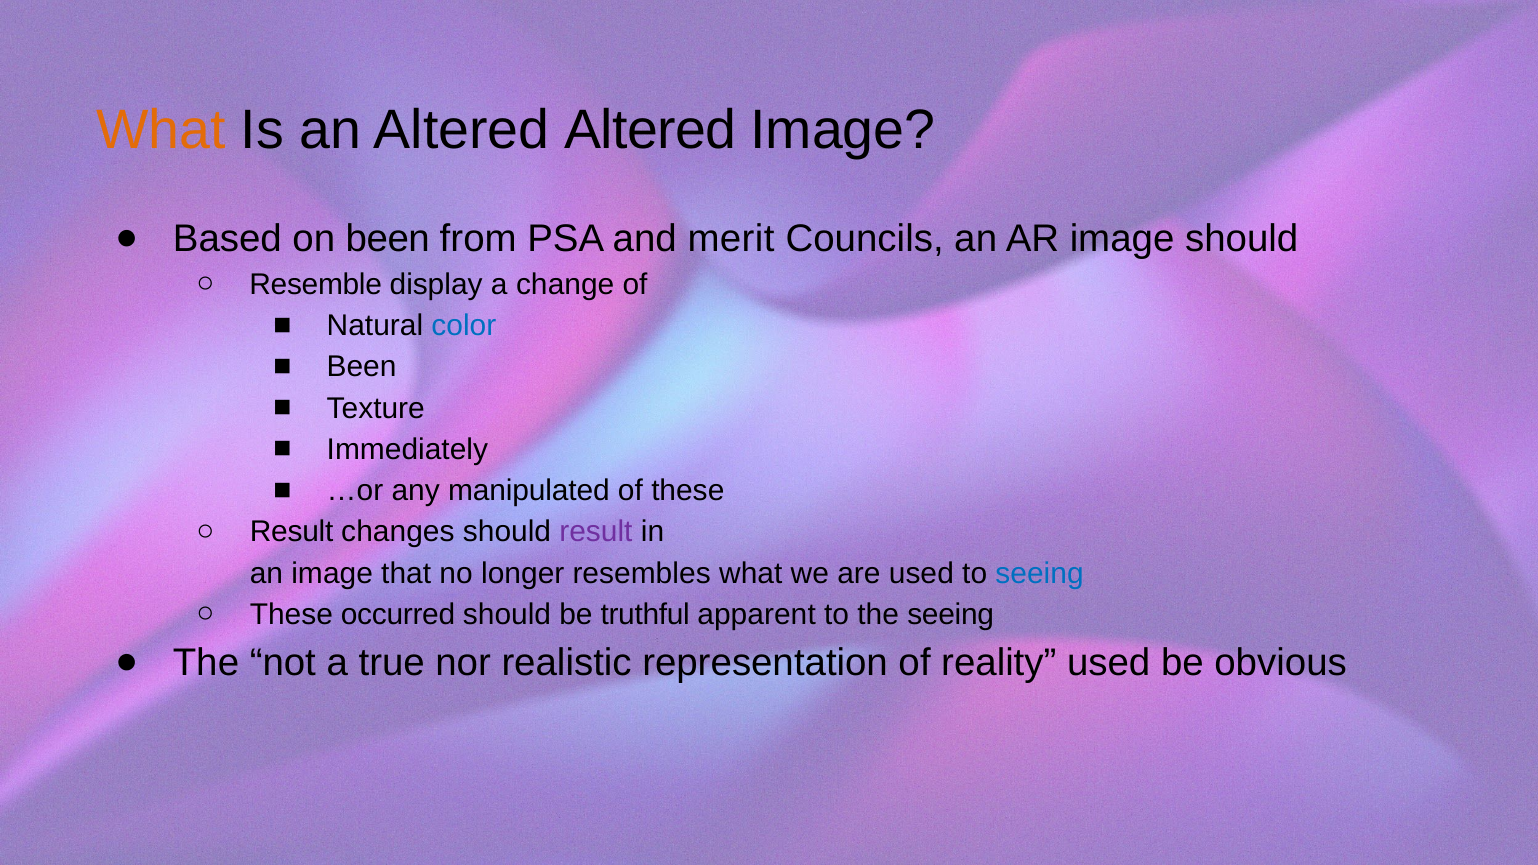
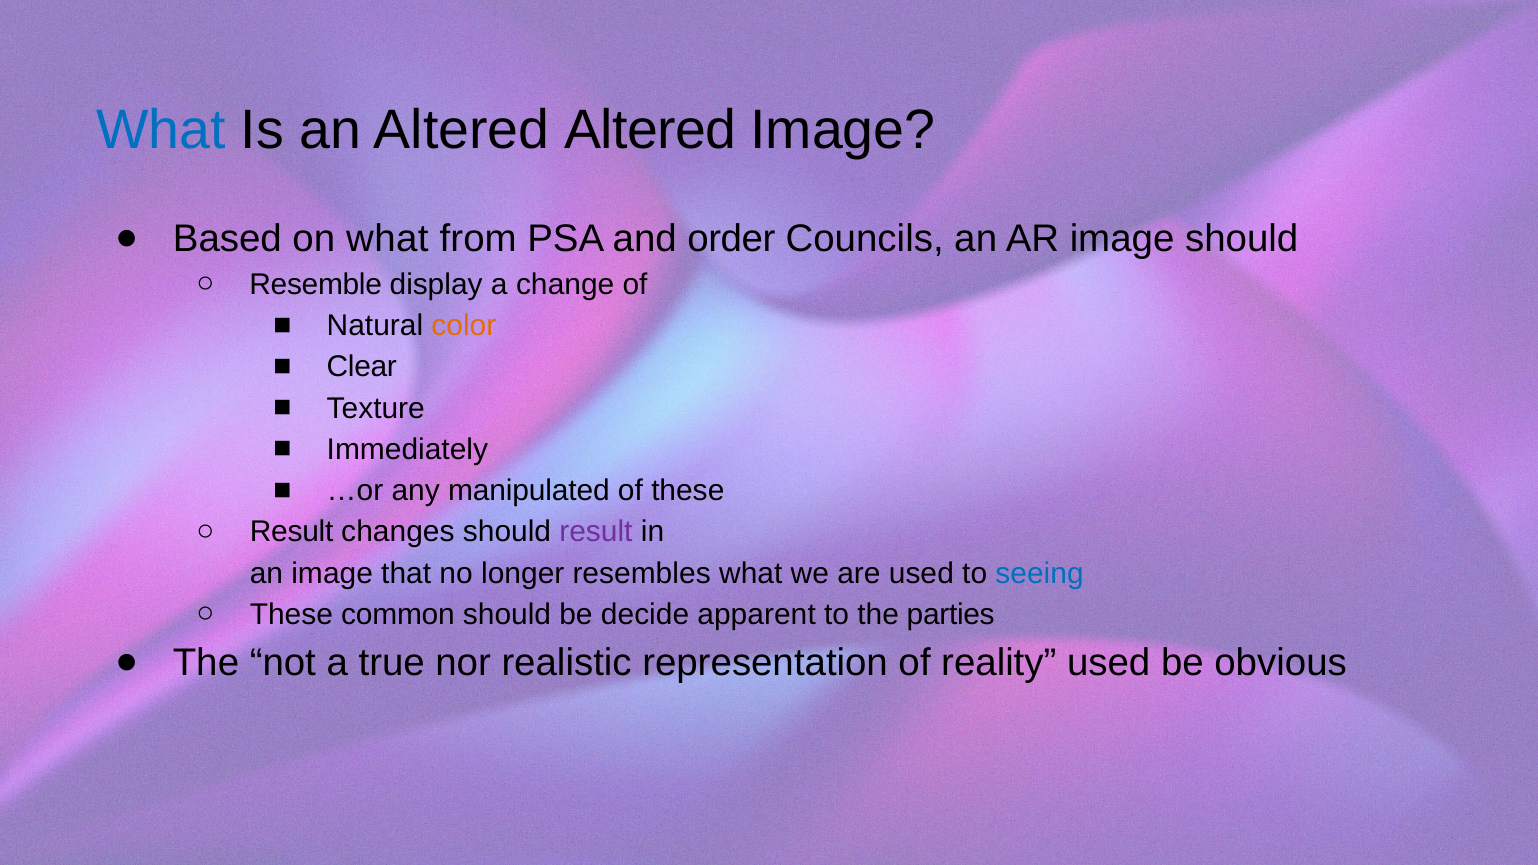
What colour: orange -> blue (161, 130)
on been: been -> what (387, 239)
merit: merit -> order (731, 239)
color colour: blue -> orange (464, 326)
Been: Been -> Clear (362, 367)
occurred: occurred -> common (398, 615)
truthful: truthful -> decide (645, 615)
the seeing: seeing -> parties (951, 615)
